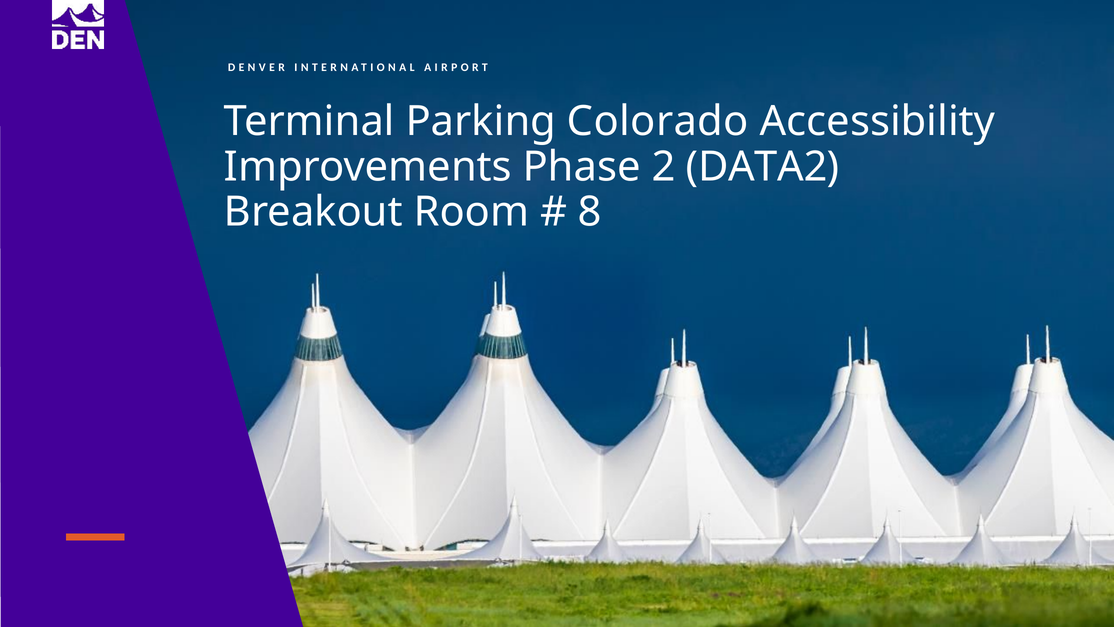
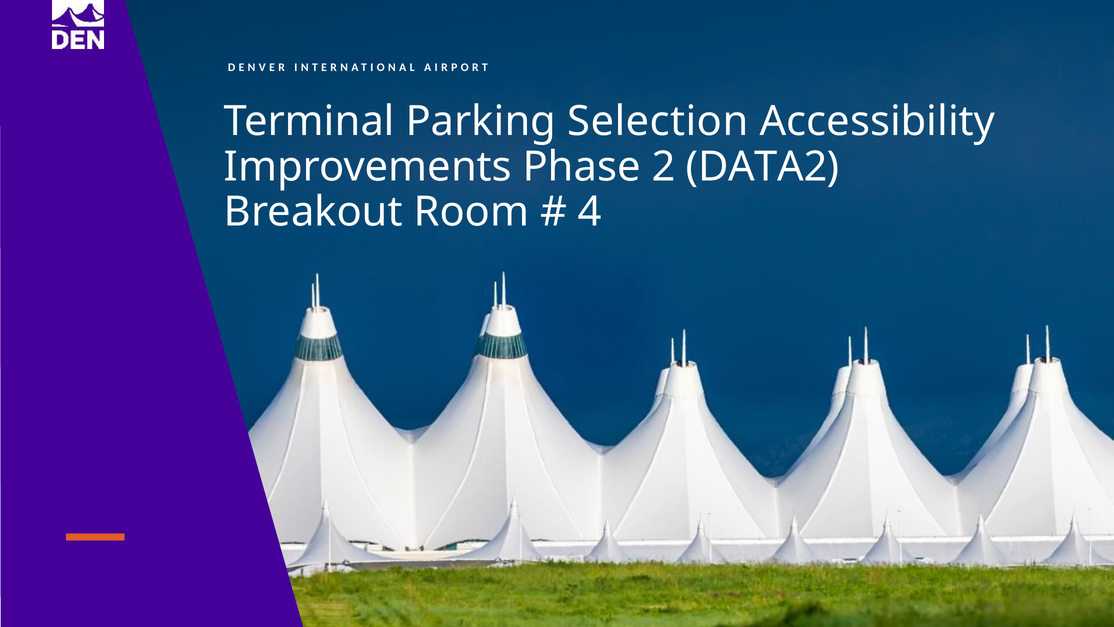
Colorado: Colorado -> Selection (658, 122)
8: 8 -> 4 (590, 212)
